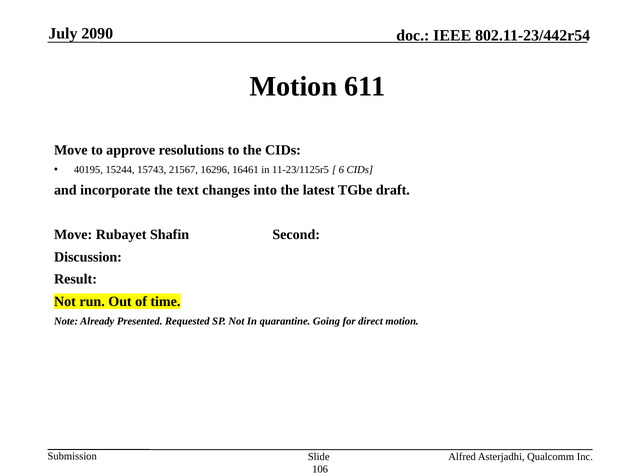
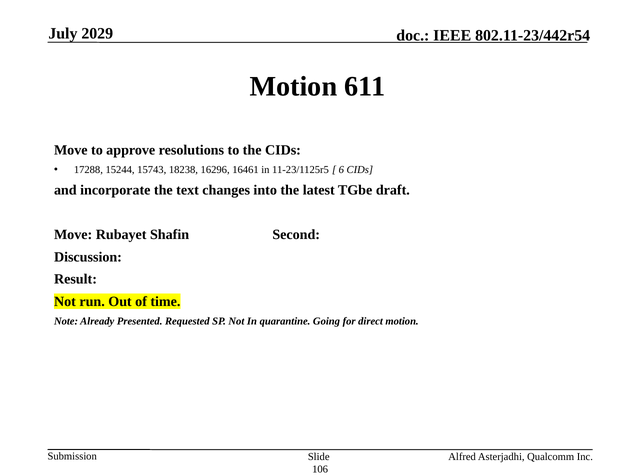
2090: 2090 -> 2029 (97, 34)
40195: 40195 -> 17288 (88, 170)
21567: 21567 -> 18238 (183, 170)
